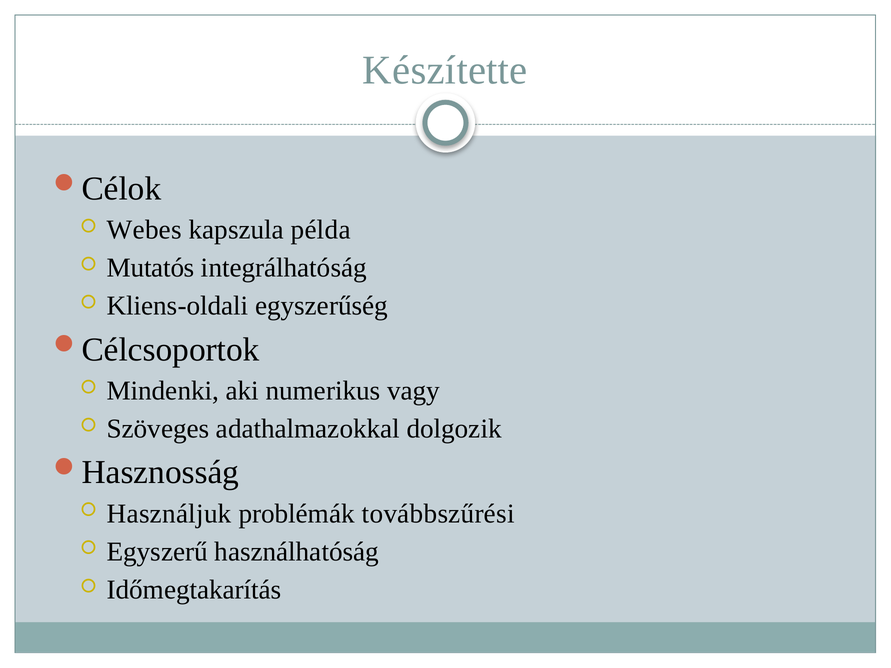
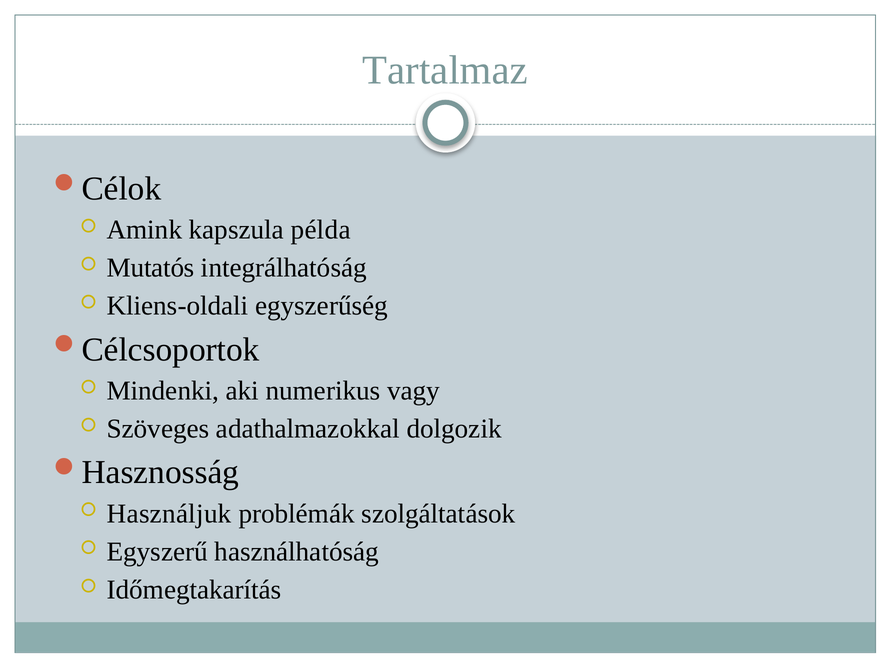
Készítette: Készítette -> Tartalmaz (445, 70)
Webes: Webes -> Amink (144, 230)
továbbszűrési: továbbszűrési -> szolgáltatások (438, 514)
